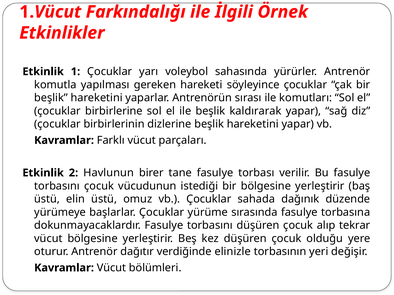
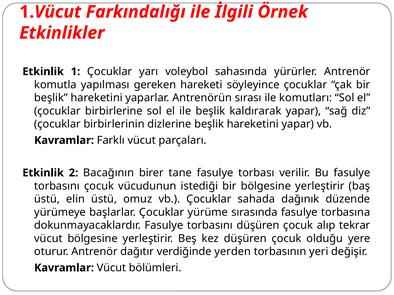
Havlunun: Havlunun -> Bacağının (109, 173)
elinizle: elinizle -> yerden (233, 252)
